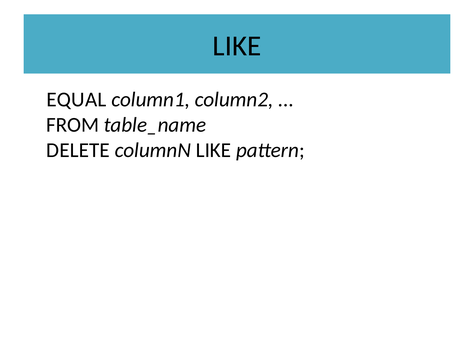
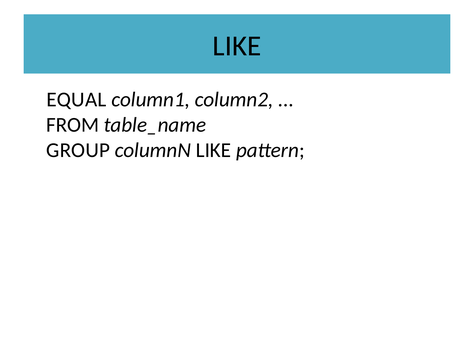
DELETE: DELETE -> GROUP (78, 150)
